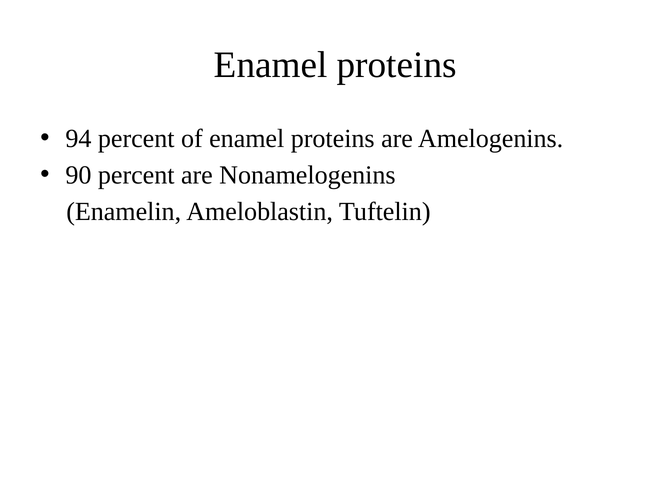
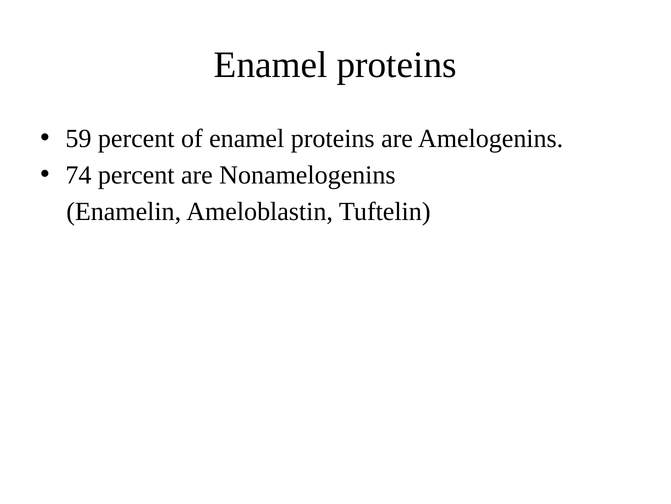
94: 94 -> 59 (78, 138)
90: 90 -> 74 (78, 175)
